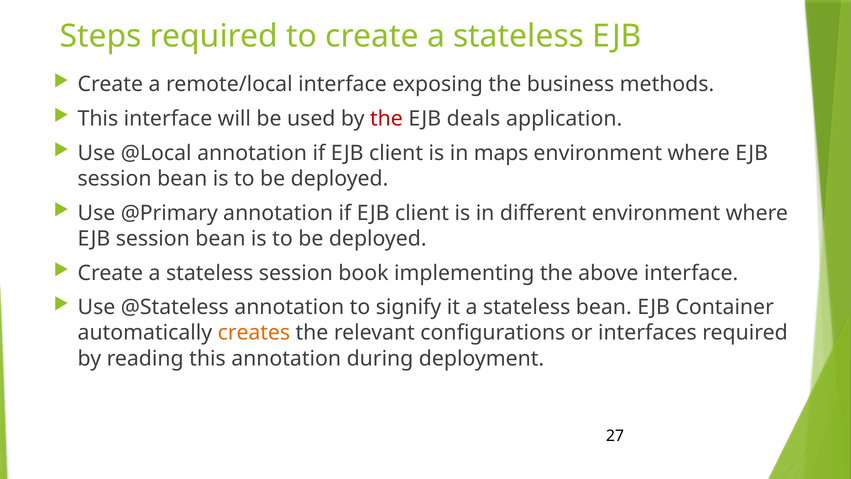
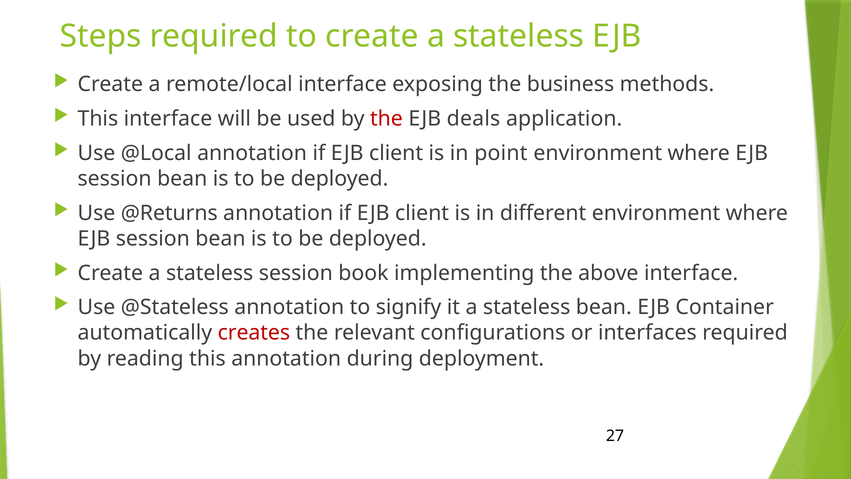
maps: maps -> point (501, 153)
@Primary: @Primary -> @Returns (169, 213)
creates colour: orange -> red (254, 333)
